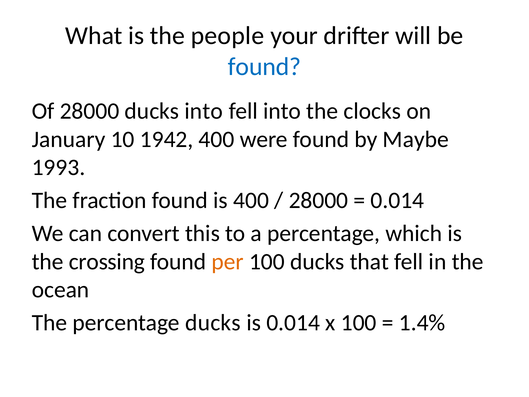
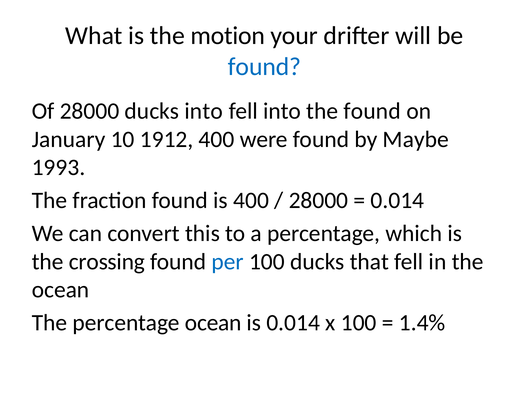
people: people -> motion (228, 36)
the clocks: clocks -> found (372, 111)
1942: 1942 -> 1912 (167, 139)
per colour: orange -> blue (228, 261)
percentage ducks: ducks -> ocean (213, 323)
